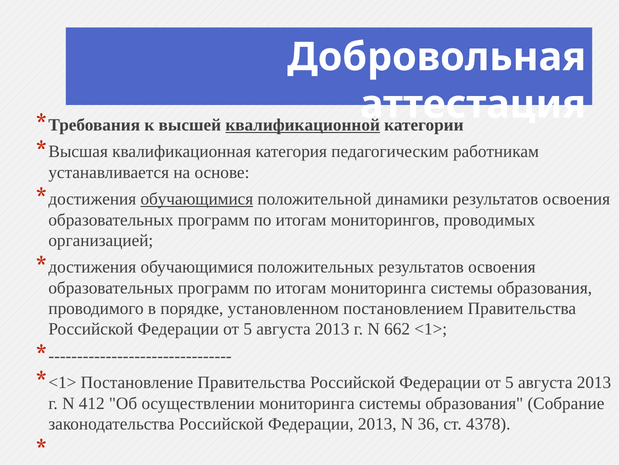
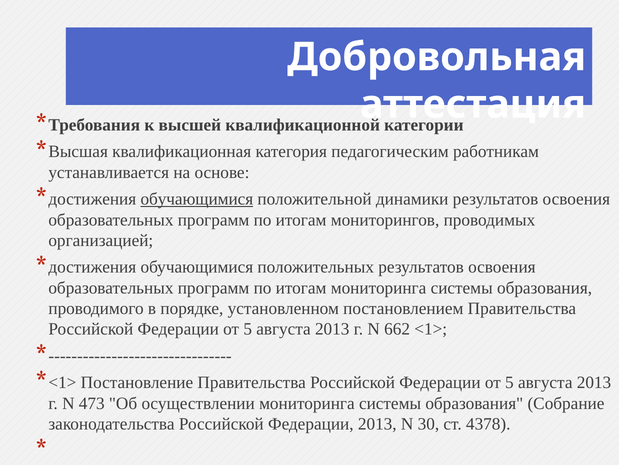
квалификационной underline: present -> none (303, 125)
412: 412 -> 473 (92, 403)
36: 36 -> 30 (428, 423)
